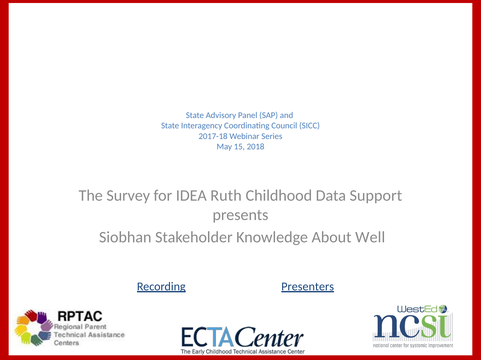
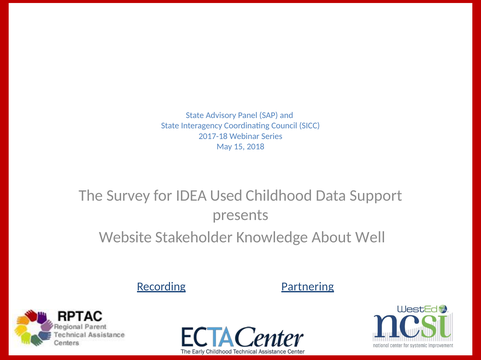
Ruth: Ruth -> Used (226, 196)
Siobhan: Siobhan -> Website (125, 238)
Presenters: Presenters -> Partnering (308, 287)
